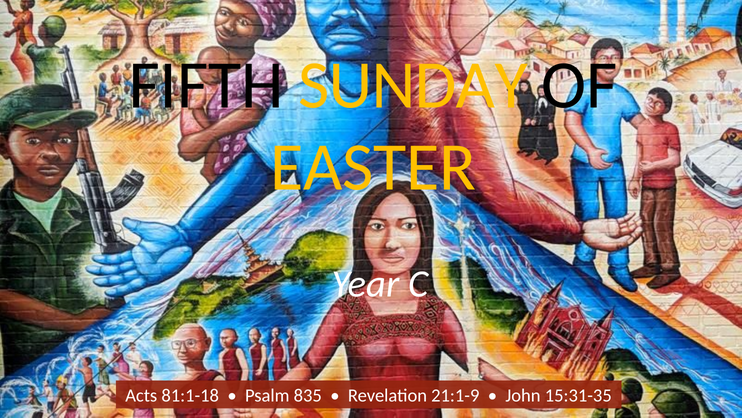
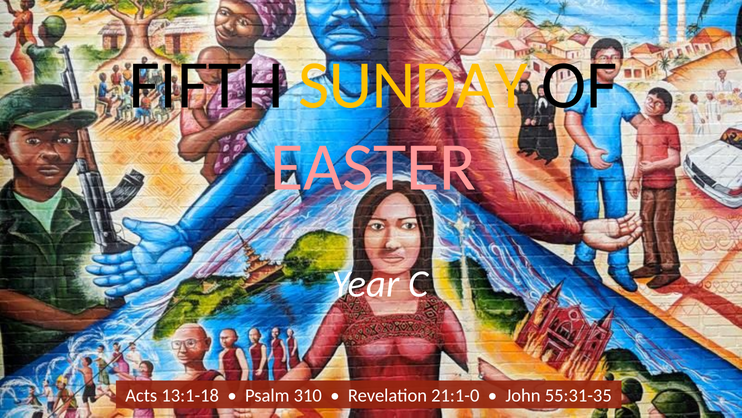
EASTER colour: yellow -> pink (373, 167)
81:1-18: 81:1-18 -> 13:1-18 (190, 395)
835: 835 -> 310 (308, 395)
21:1-9: 21:1-9 -> 21:1-0 (455, 395)
15:31-35: 15:31-35 -> 55:31-35 (578, 395)
